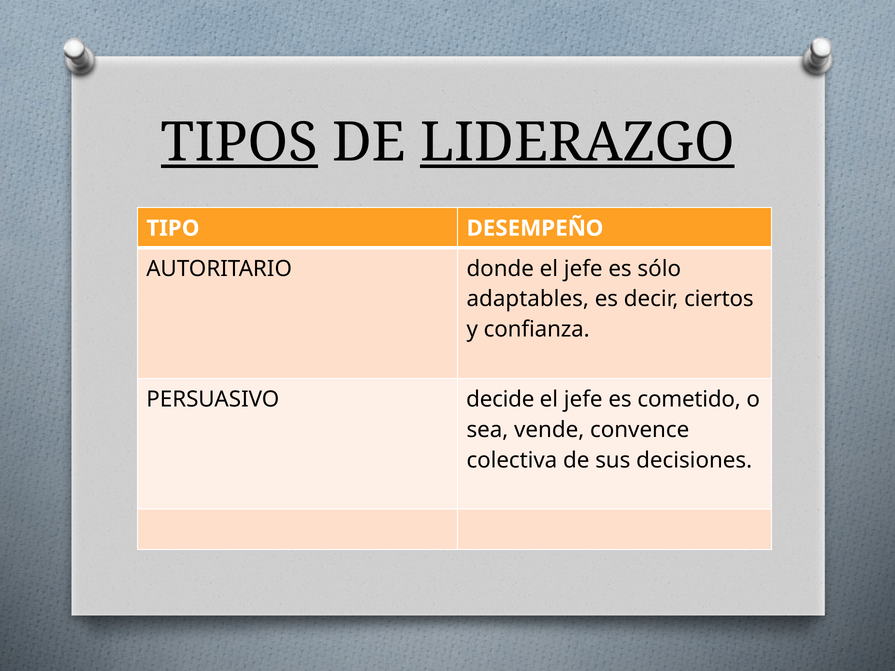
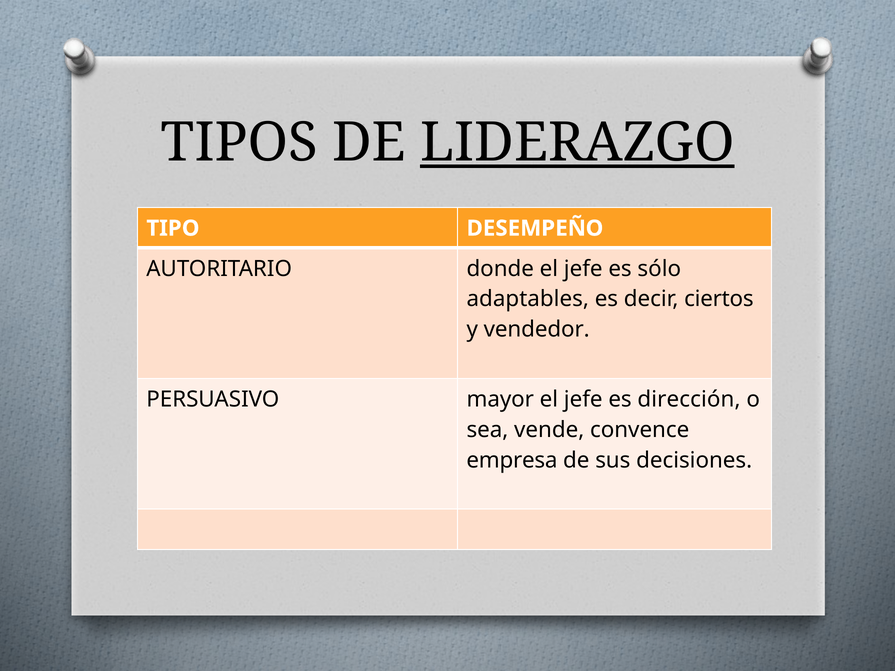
TIPOS underline: present -> none (239, 143)
confianza: confianza -> vendedor (537, 330)
decide: decide -> mayor (500, 399)
cometido: cometido -> dirección (689, 399)
colectiva: colectiva -> empresa (512, 460)
